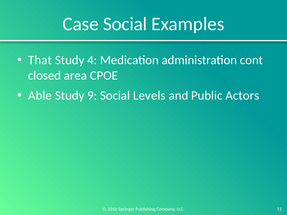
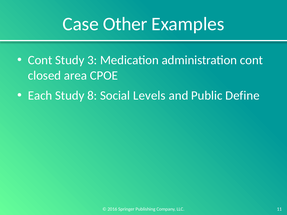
Case Social: Social -> Other (125, 24)
That: That -> Cont (40, 60)
4: 4 -> 3 (92, 60)
Able: Able -> Each (40, 96)
9: 9 -> 8 (92, 96)
Actors: Actors -> Define (242, 96)
